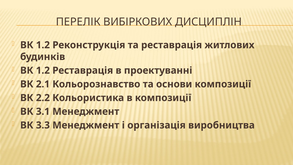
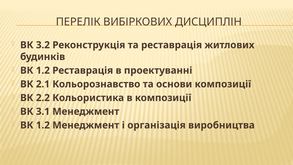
1.2: 1.2 -> 3.2 (43, 45)
3.3: 3.3 -> 1.2 (43, 125)
